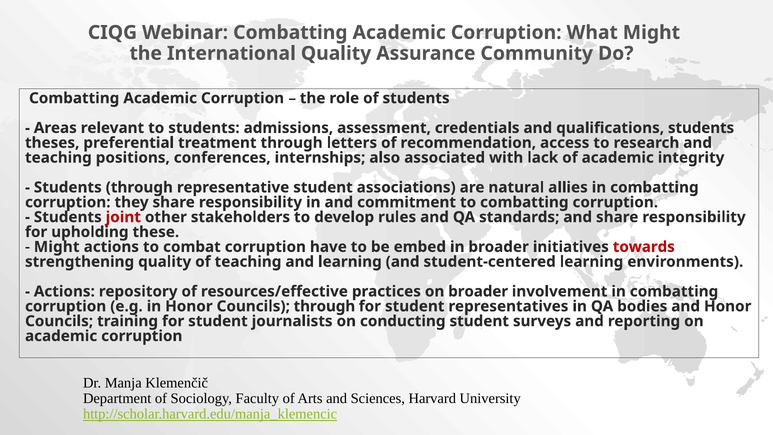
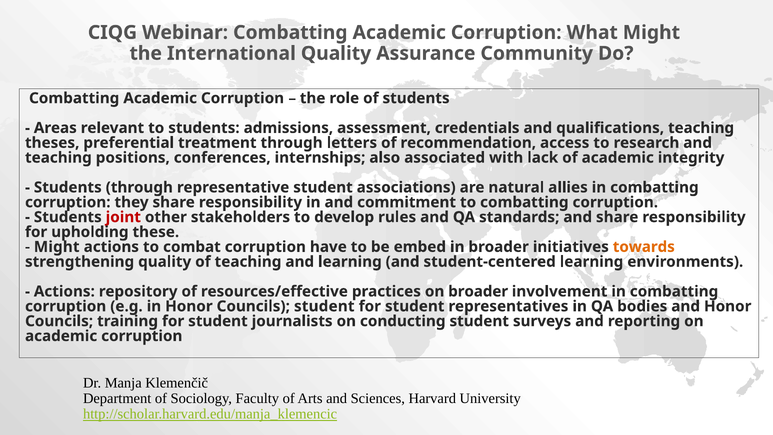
qualifications students: students -> teaching (701, 128)
towards colour: red -> orange (644, 247)
Councils through: through -> student (324, 306)
